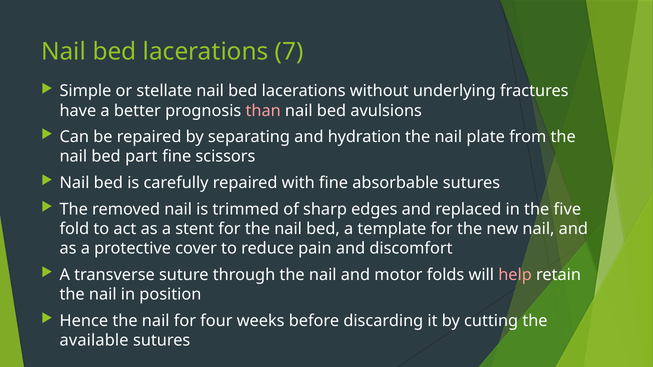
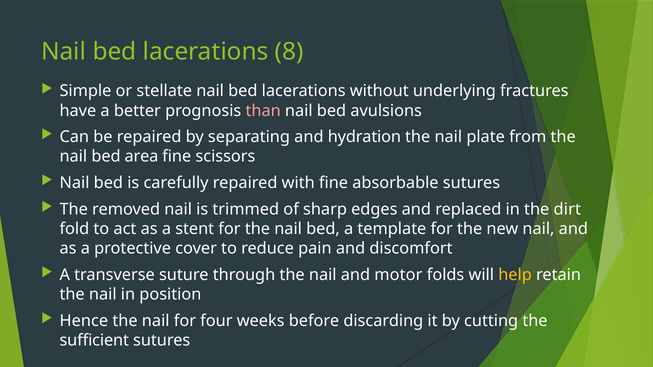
7: 7 -> 8 (289, 51)
part: part -> area (141, 157)
five: five -> dirt (567, 210)
help colour: pink -> yellow (515, 275)
available: available -> sufficient (94, 341)
